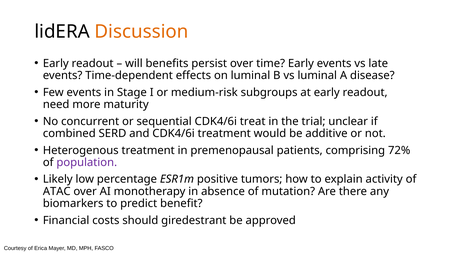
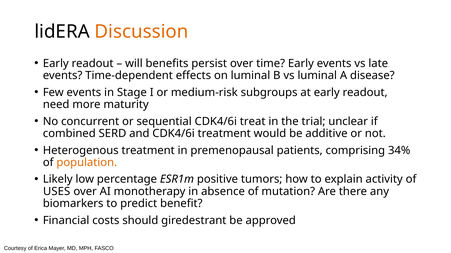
72%: 72% -> 34% (399, 151)
population colour: purple -> orange (87, 163)
ATAC: ATAC -> USES (57, 192)
